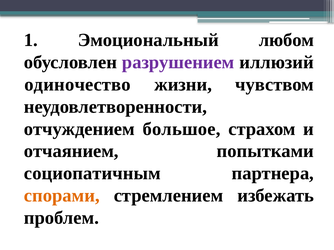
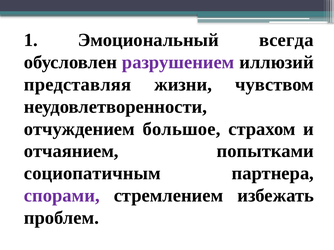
любом: любом -> всегда (286, 40)
одиночество: одиночество -> представляя (78, 85)
спорами colour: orange -> purple (62, 196)
